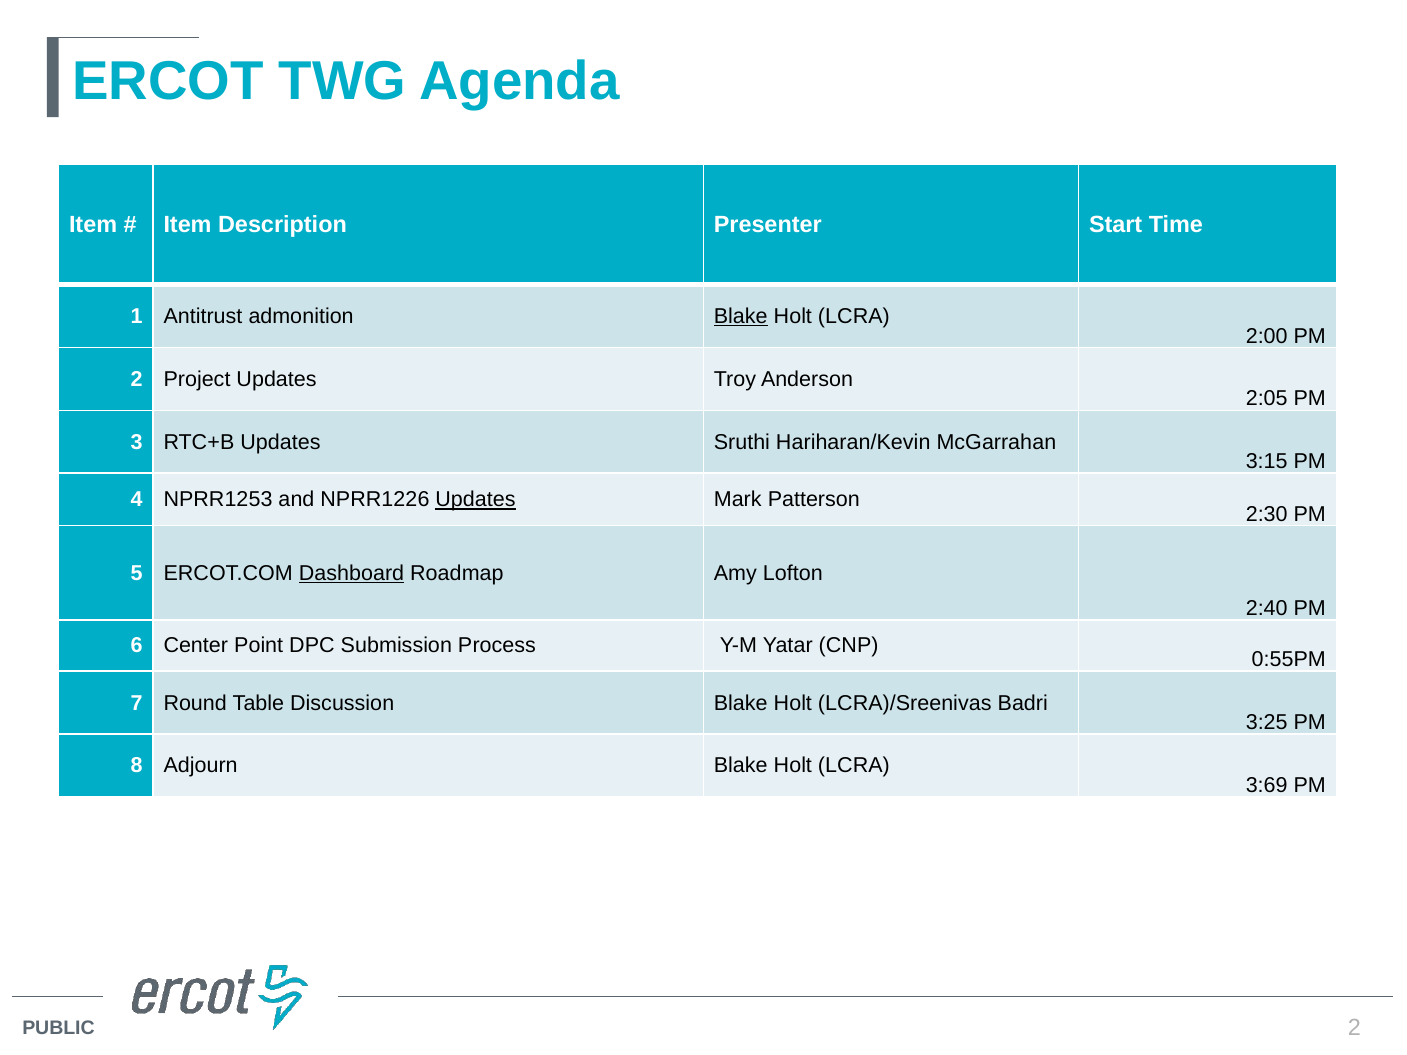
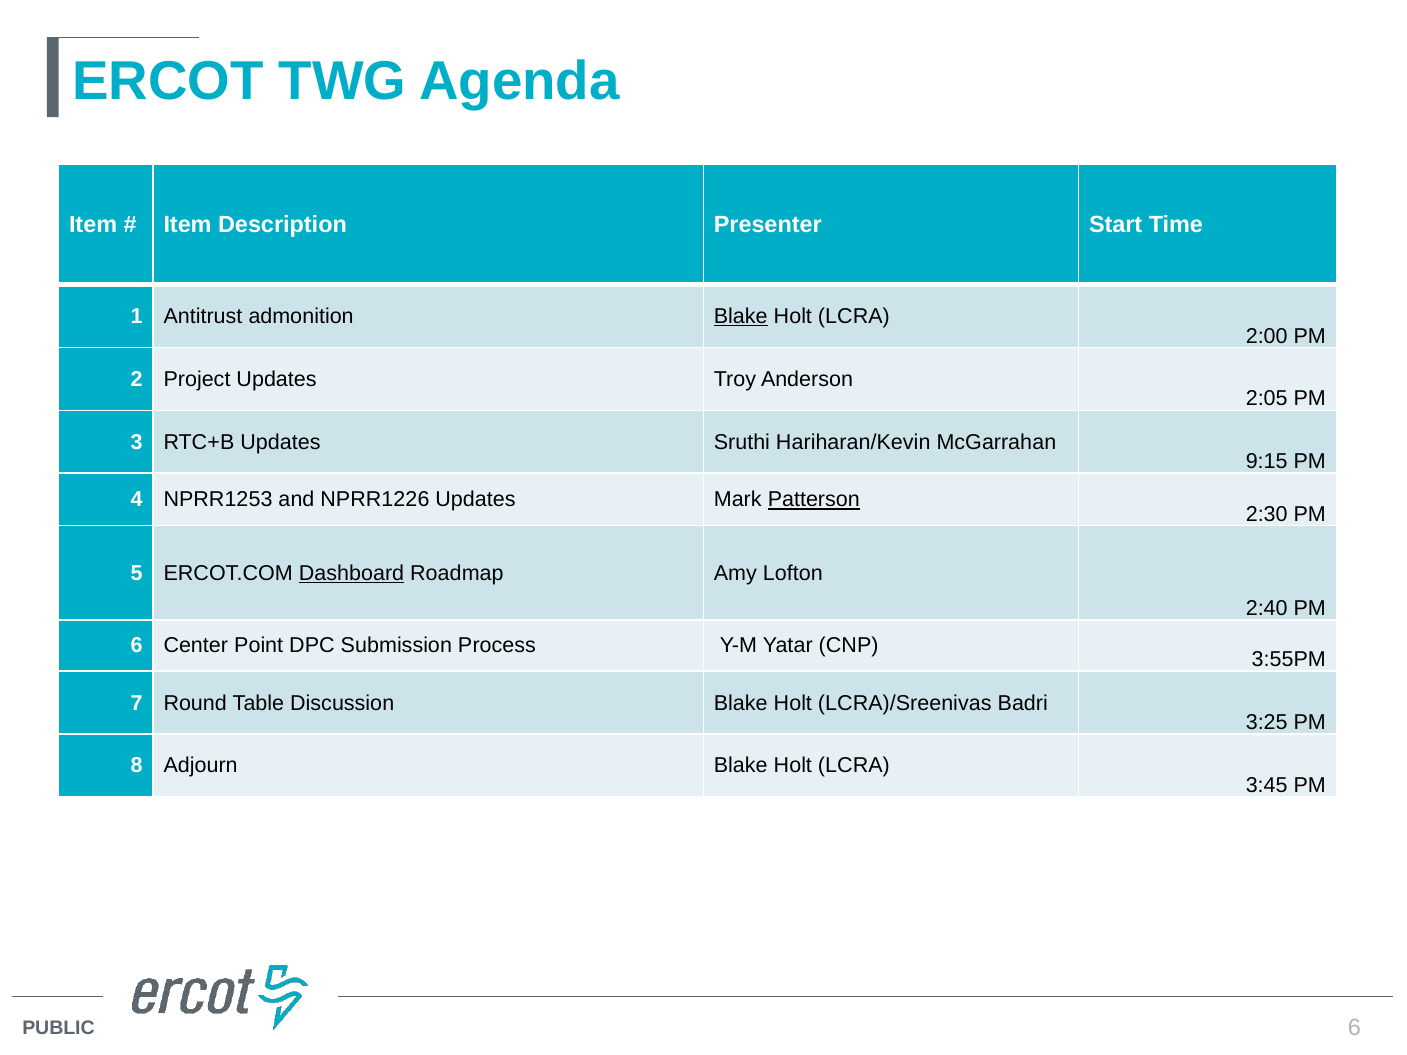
3:15: 3:15 -> 9:15 (1267, 462)
Updates underline: present -> none (475, 500)
Patterson underline: none -> present (814, 500)
0:55PM: 0:55PM -> 3:55PM (1289, 660)
3:69: 3:69 -> 3:45 (1267, 785)
2: 2 -> 6 (1354, 1028)
